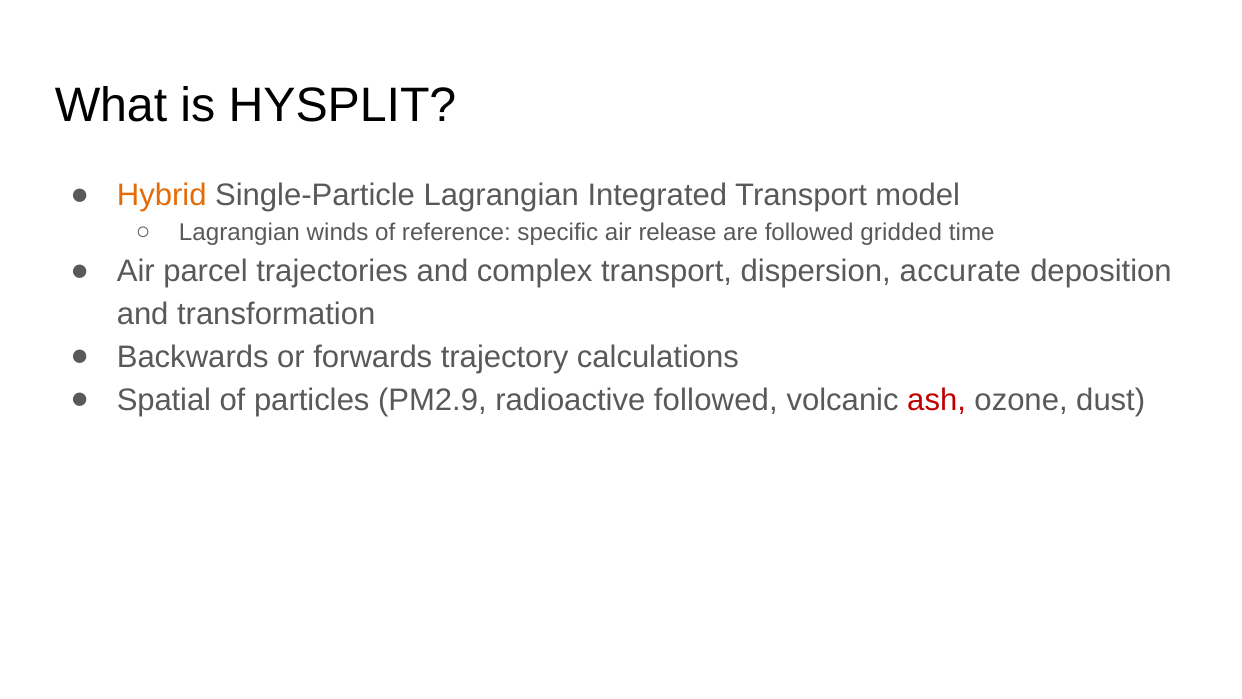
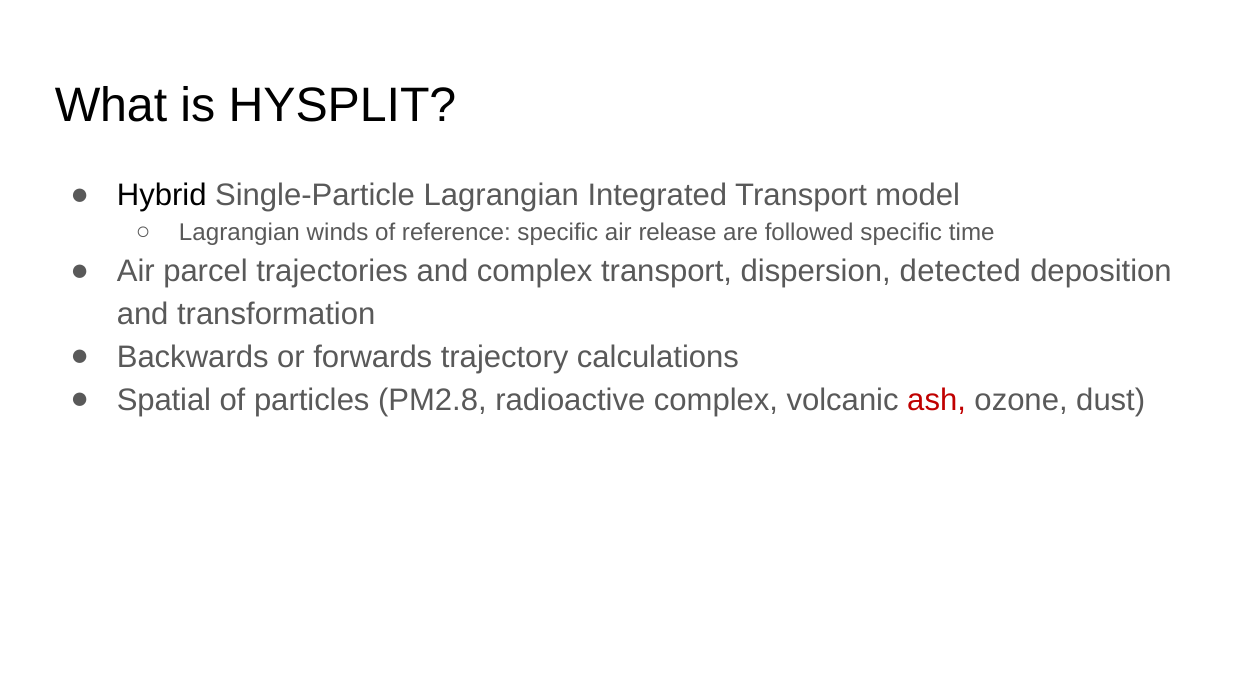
Hybrid colour: orange -> black (162, 195)
followed gridded: gridded -> specific (901, 232)
accurate: accurate -> detected (960, 271)
PM2.9: PM2.9 -> PM2.8 (432, 400)
radioactive followed: followed -> complex (716, 400)
